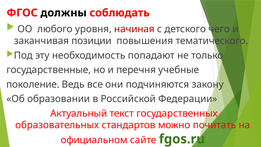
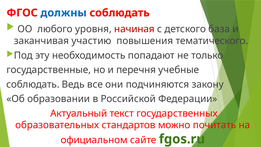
должны colour: black -> blue (64, 13)
чего: чего -> база (219, 29)
позиции: позиции -> участию (91, 41)
поколение: поколение -> соблюдать (33, 84)
